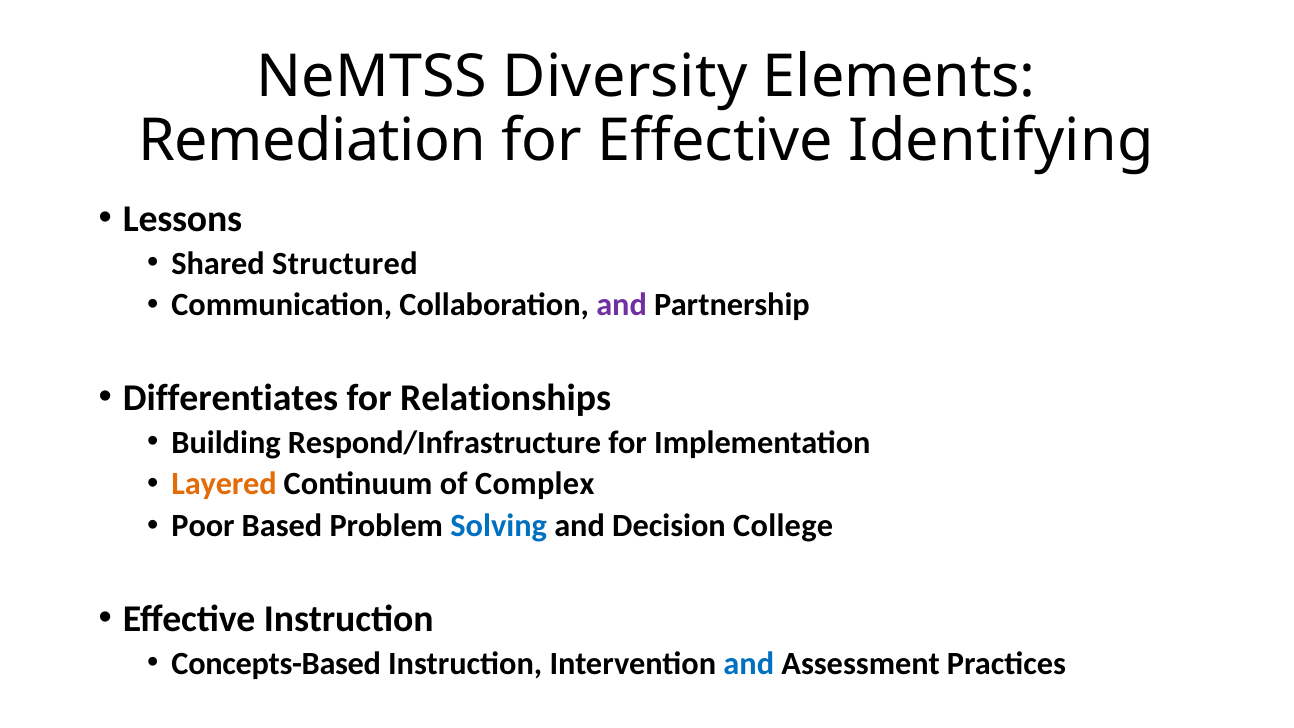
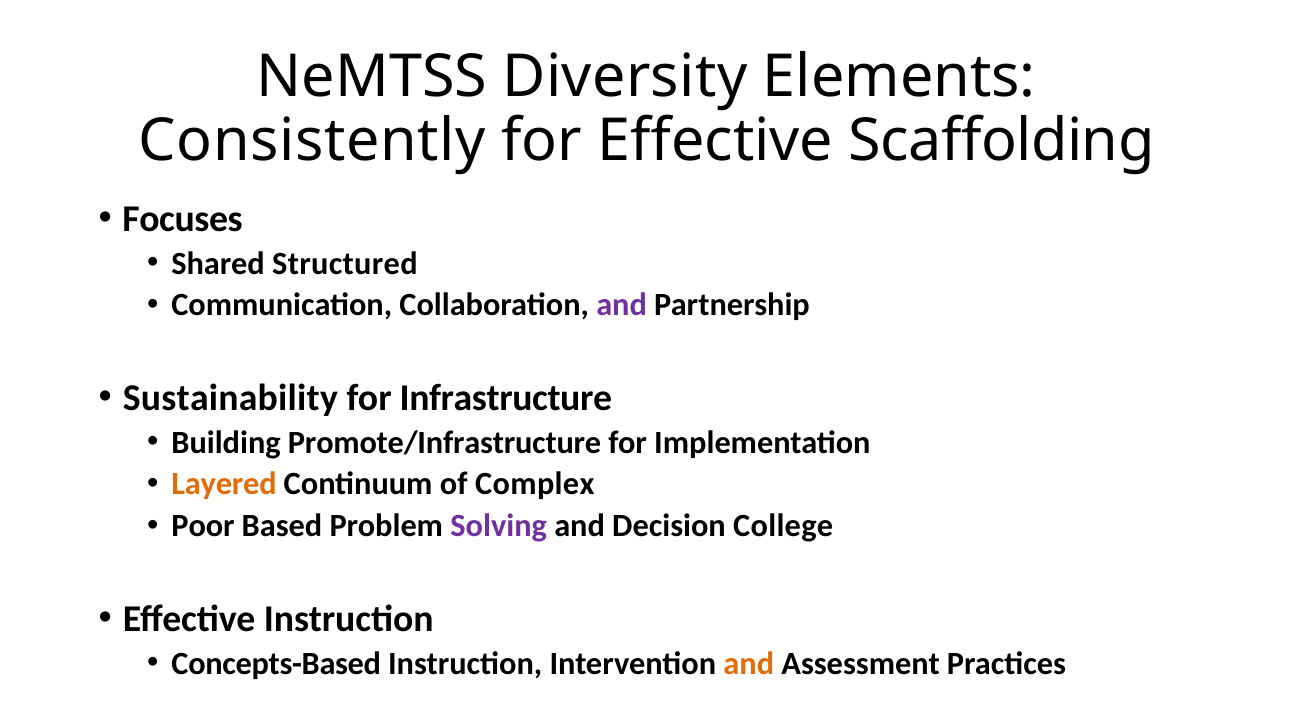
Remediation: Remediation -> Consistently (312, 141)
Identifying: Identifying -> Scaffolding (1002, 141)
Lessons: Lessons -> Focuses (183, 219)
Differentiates: Differentiates -> Sustainability (230, 398)
Relationships: Relationships -> Infrastructure (506, 398)
Respond/Infrastructure: Respond/Infrastructure -> Promote/Infrastructure (445, 442)
Solving colour: blue -> purple (499, 526)
and colour: blue -> orange (749, 663)
